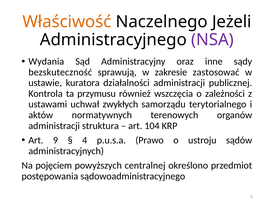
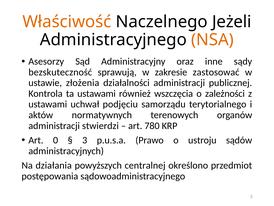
NSA colour: purple -> orange (212, 40)
Wydania: Wydania -> Asesorzy (46, 61)
kuratora: kuratora -> złożenia (83, 83)
ta przymusu: przymusu -> ustawami (97, 93)
zwykłych: zwykłych -> podjęciu (120, 104)
struktura: struktura -> stwierdzi (100, 125)
104: 104 -> 780 (152, 125)
9: 9 -> 0 (56, 140)
4: 4 -> 3 (85, 140)
pojęciem: pojęciem -> działania (54, 165)
